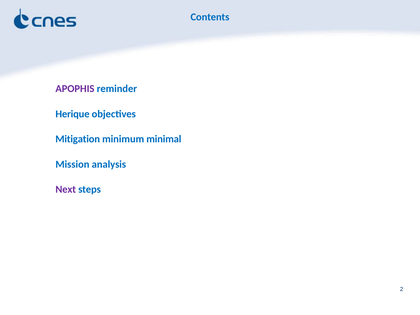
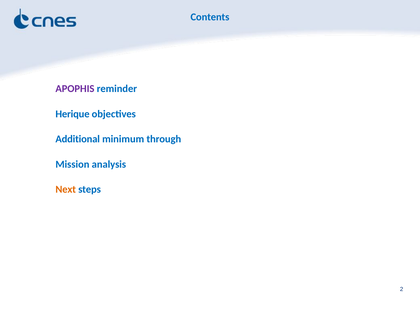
Mitigation: Mitigation -> Additional (78, 139)
minimal: minimal -> through (164, 139)
Next colour: purple -> orange (66, 190)
